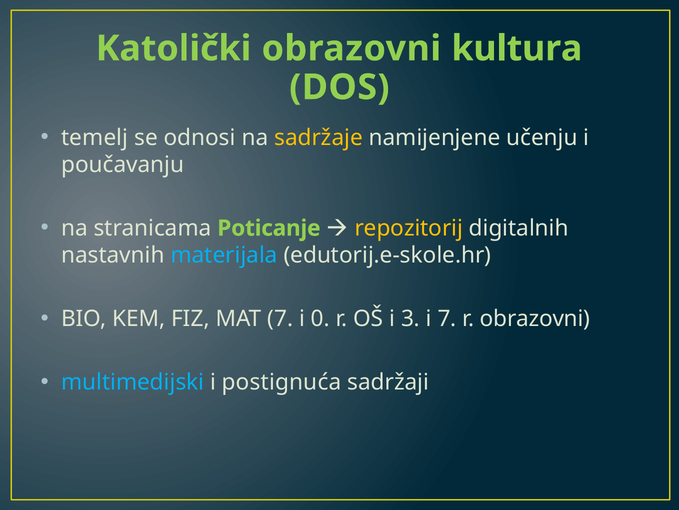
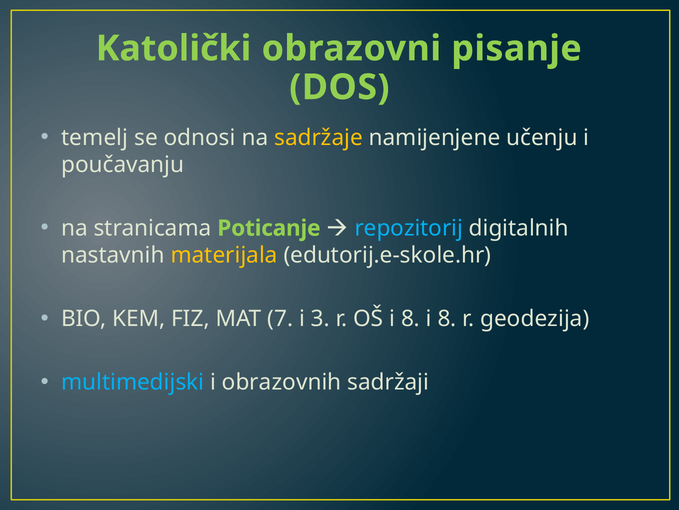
kultura: kultura -> pisanje (517, 48)
repozitorij colour: yellow -> light blue (409, 228)
materijala colour: light blue -> yellow (224, 255)
0: 0 -> 3 (320, 318)
OŠ i 3: 3 -> 8 (411, 318)
7: 7 -> 8 (447, 318)
r obrazovni: obrazovni -> geodezija (535, 318)
postignuća: postignuća -> obrazovnih (282, 382)
